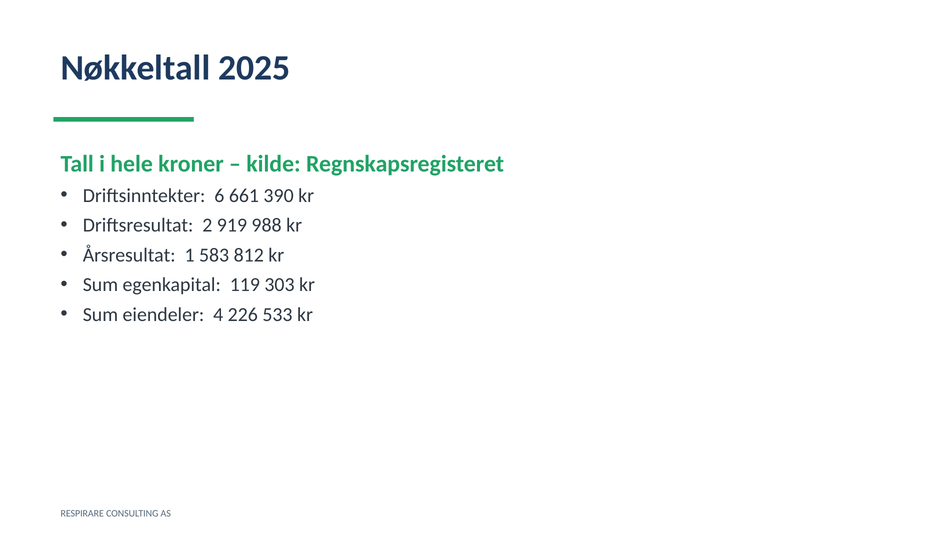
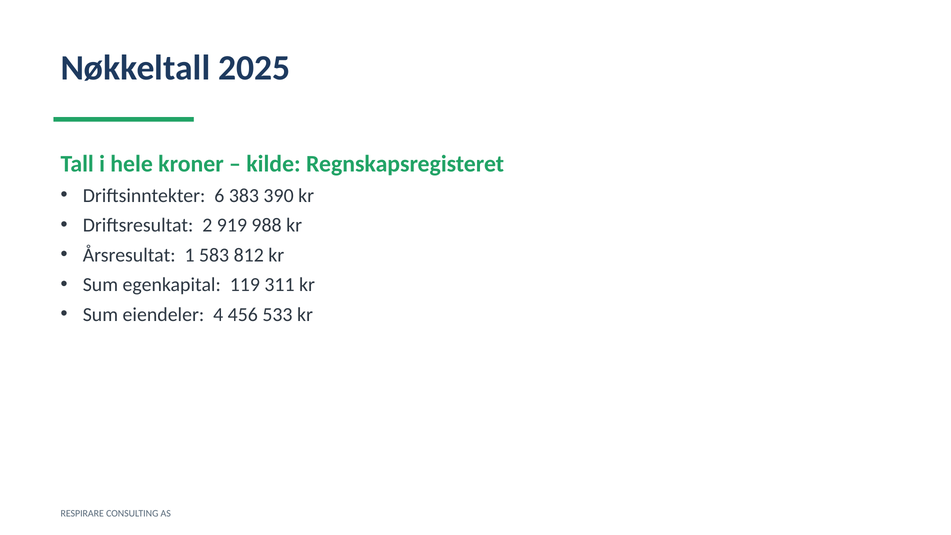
661: 661 -> 383 (244, 196)
303: 303 -> 311 (280, 285)
226: 226 -> 456 (243, 315)
